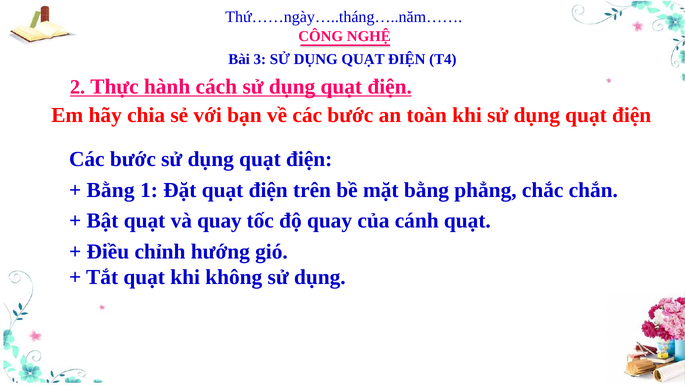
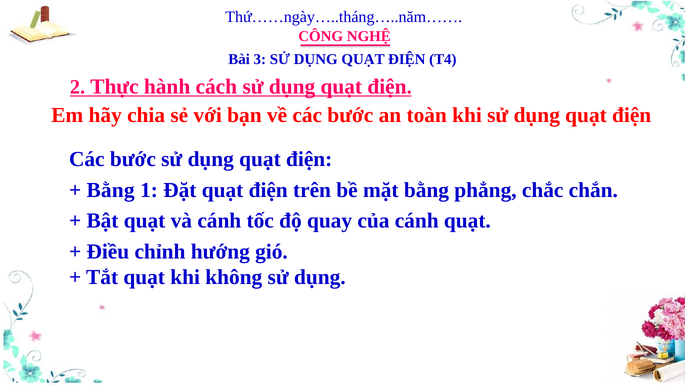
và quay: quay -> cánh (219, 221)
